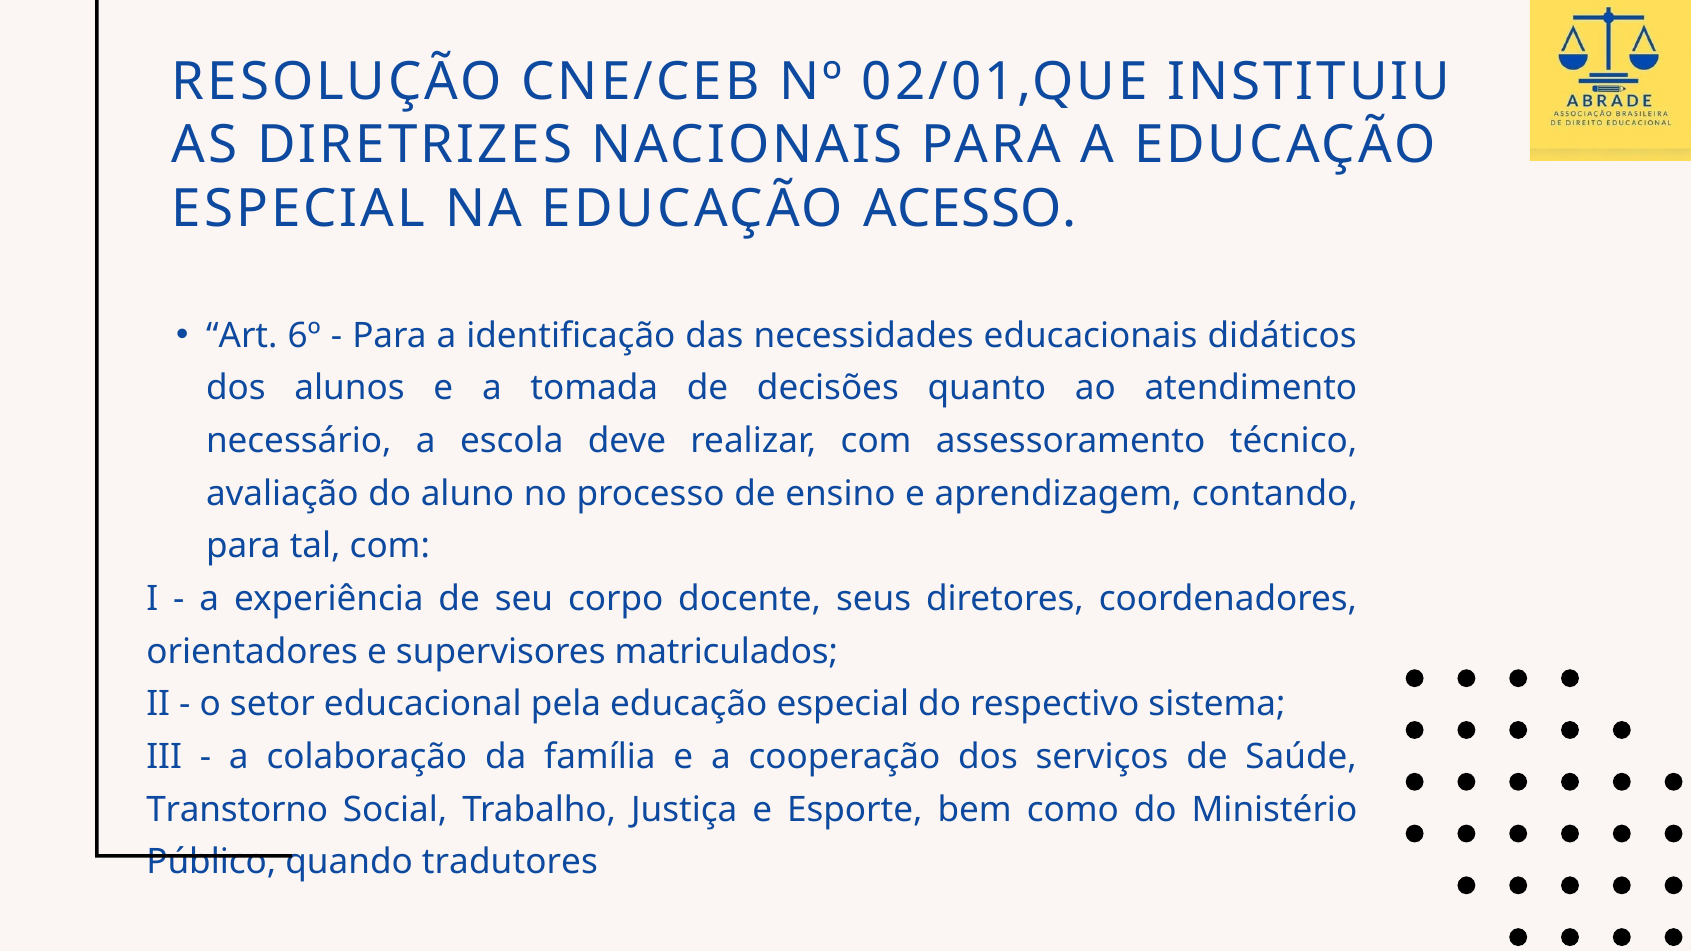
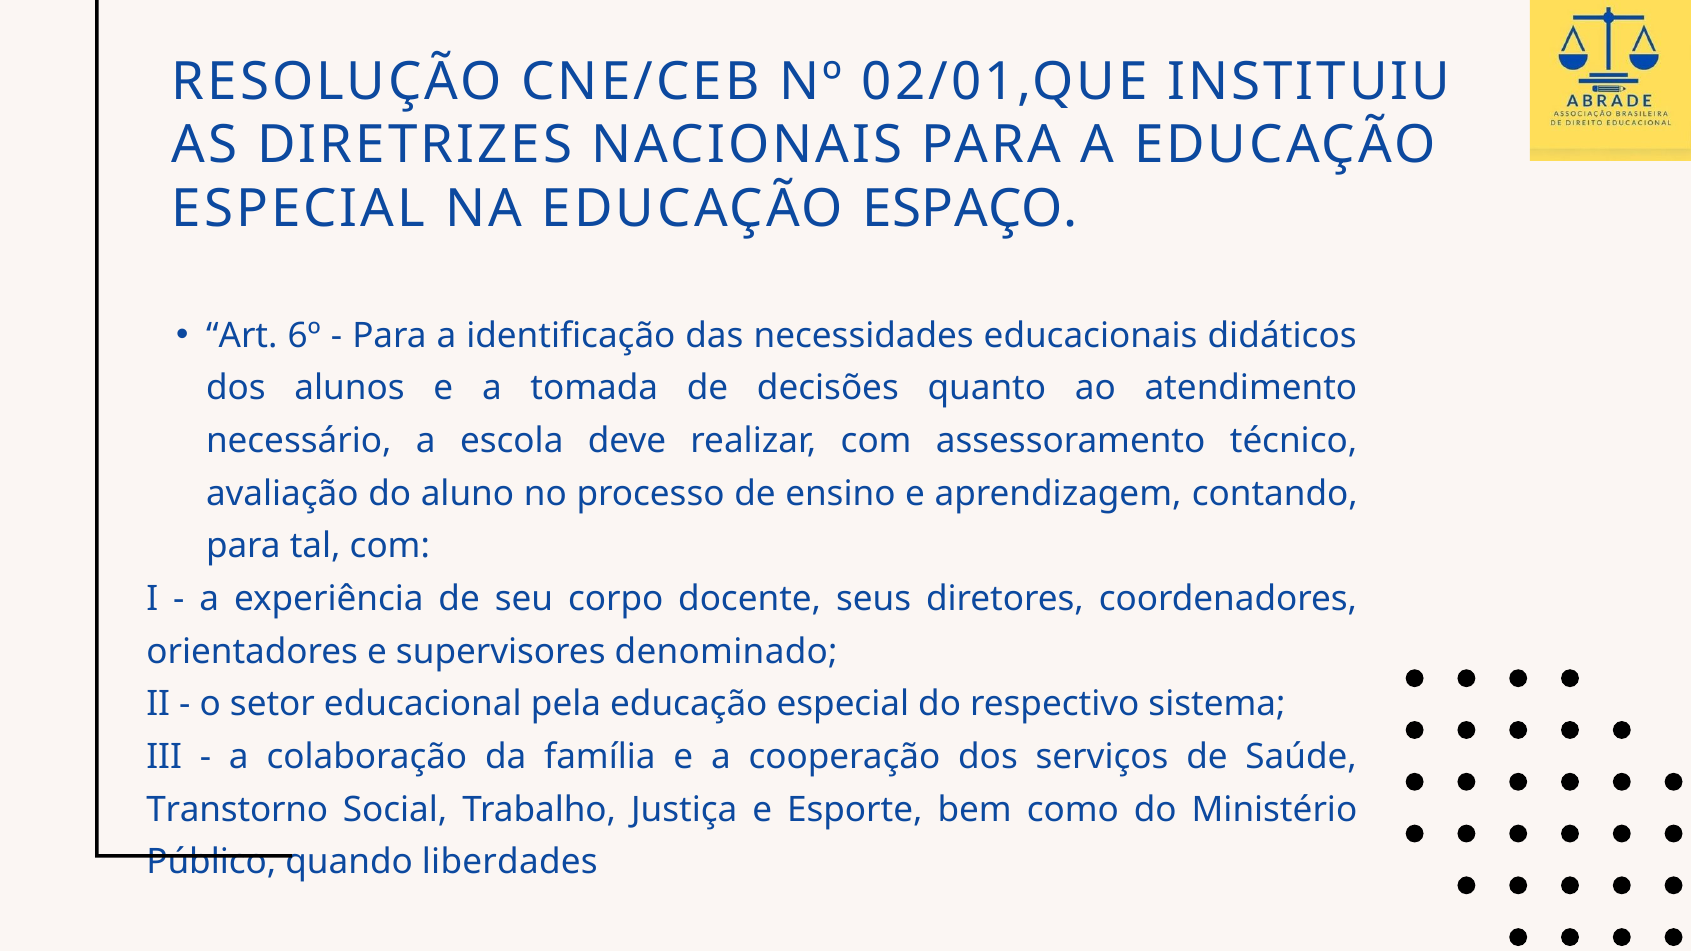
ACESSO: ACESSO -> ESPAÇO (970, 209)
matriculados: matriculados -> denominado (726, 652)
tradutores: tradutores -> liberdades (510, 862)
